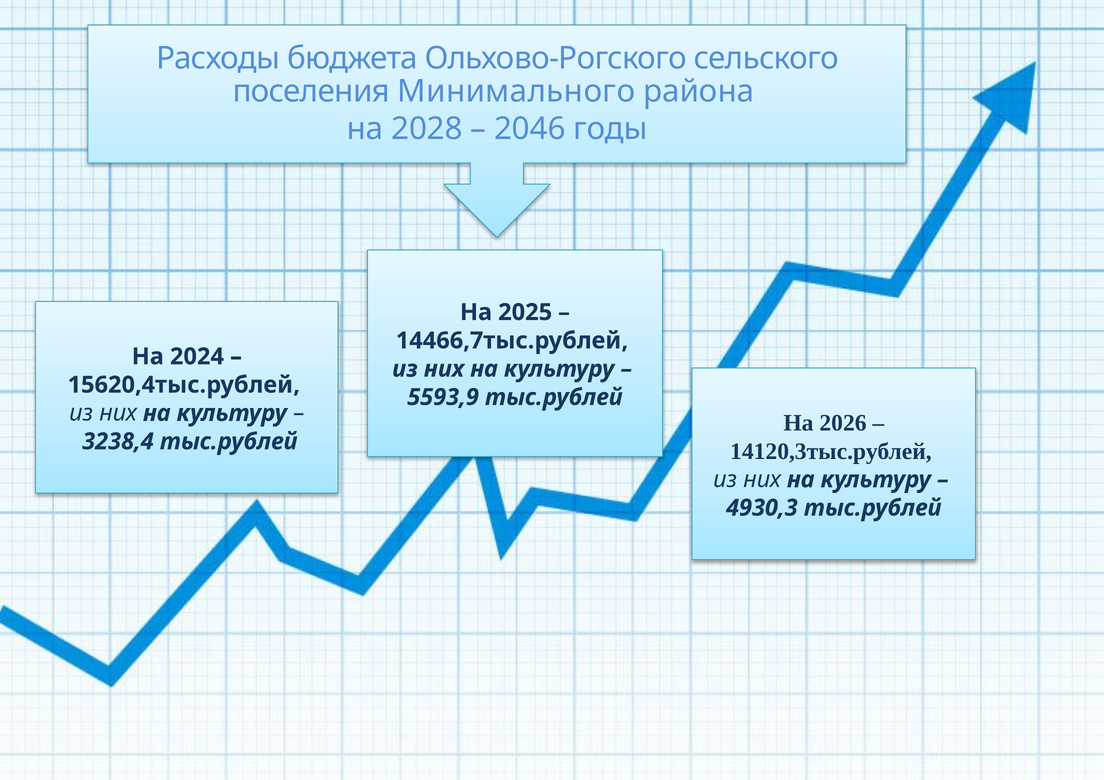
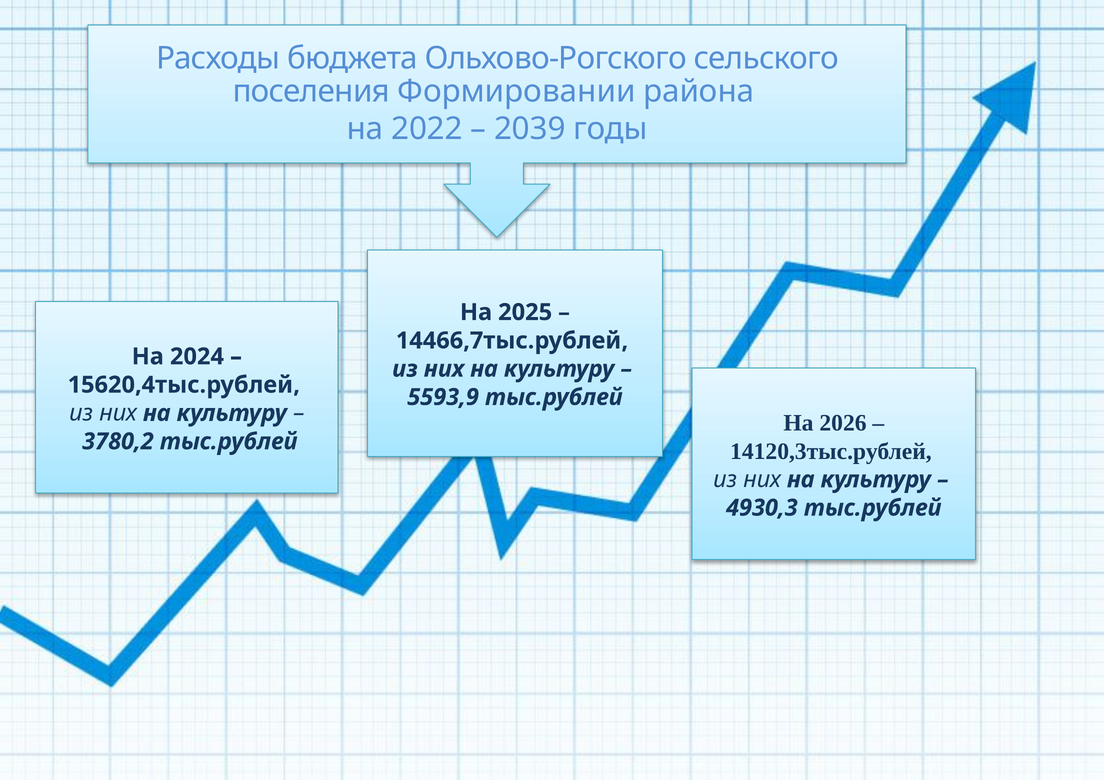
Минимального: Минимального -> Формировании (516, 91)
2028: 2028 -> 2022 (427, 129)
2046: 2046 -> 2039 (530, 129)
3238,4: 3238,4 -> 3780,2 (118, 442)
